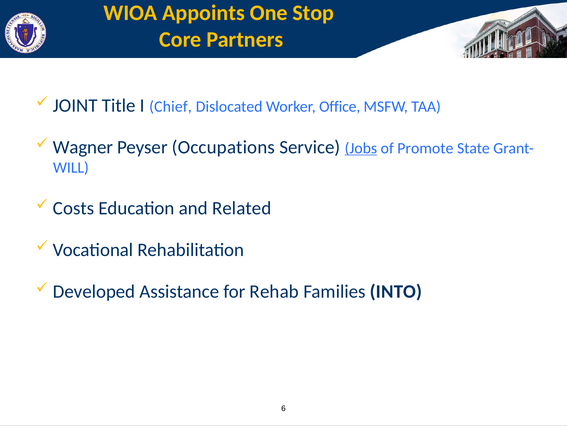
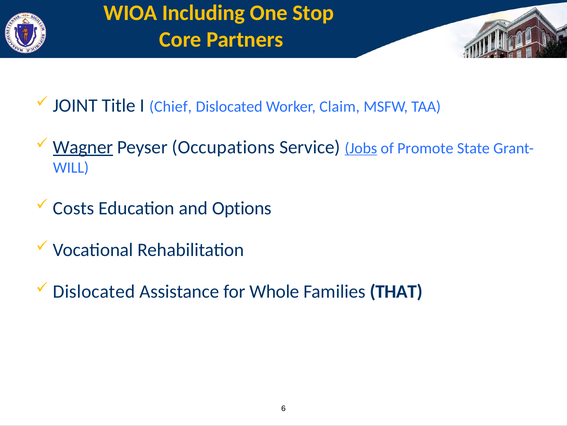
Appoints: Appoints -> Including (204, 13)
Office: Office -> Claim (340, 106)
Wagner underline: none -> present (83, 147)
Related: Related -> Options (242, 208)
Developed: Developed -> Dislocated (94, 291)
Rehab: Rehab -> Whole (274, 291)
INTO: INTO -> THAT (396, 291)
